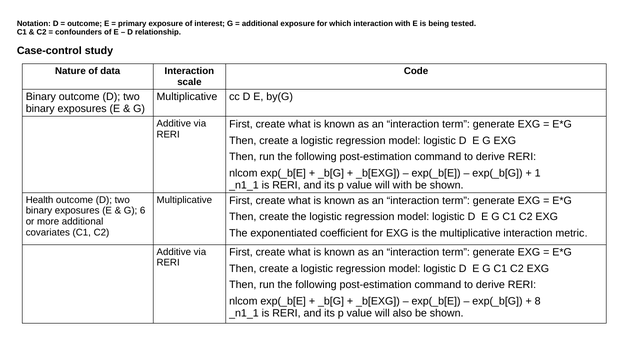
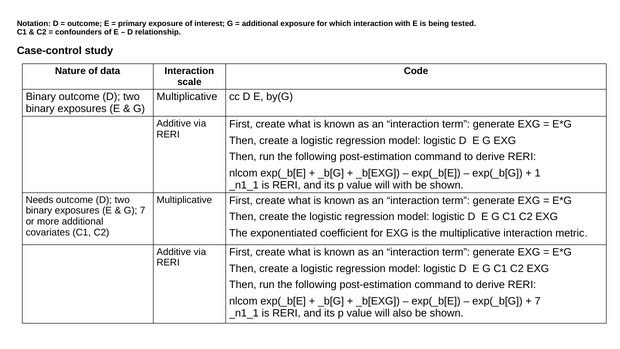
Health: Health -> Needs (40, 200)
G 6: 6 -> 7 (143, 211)
8: 8 -> 7 (538, 301)
